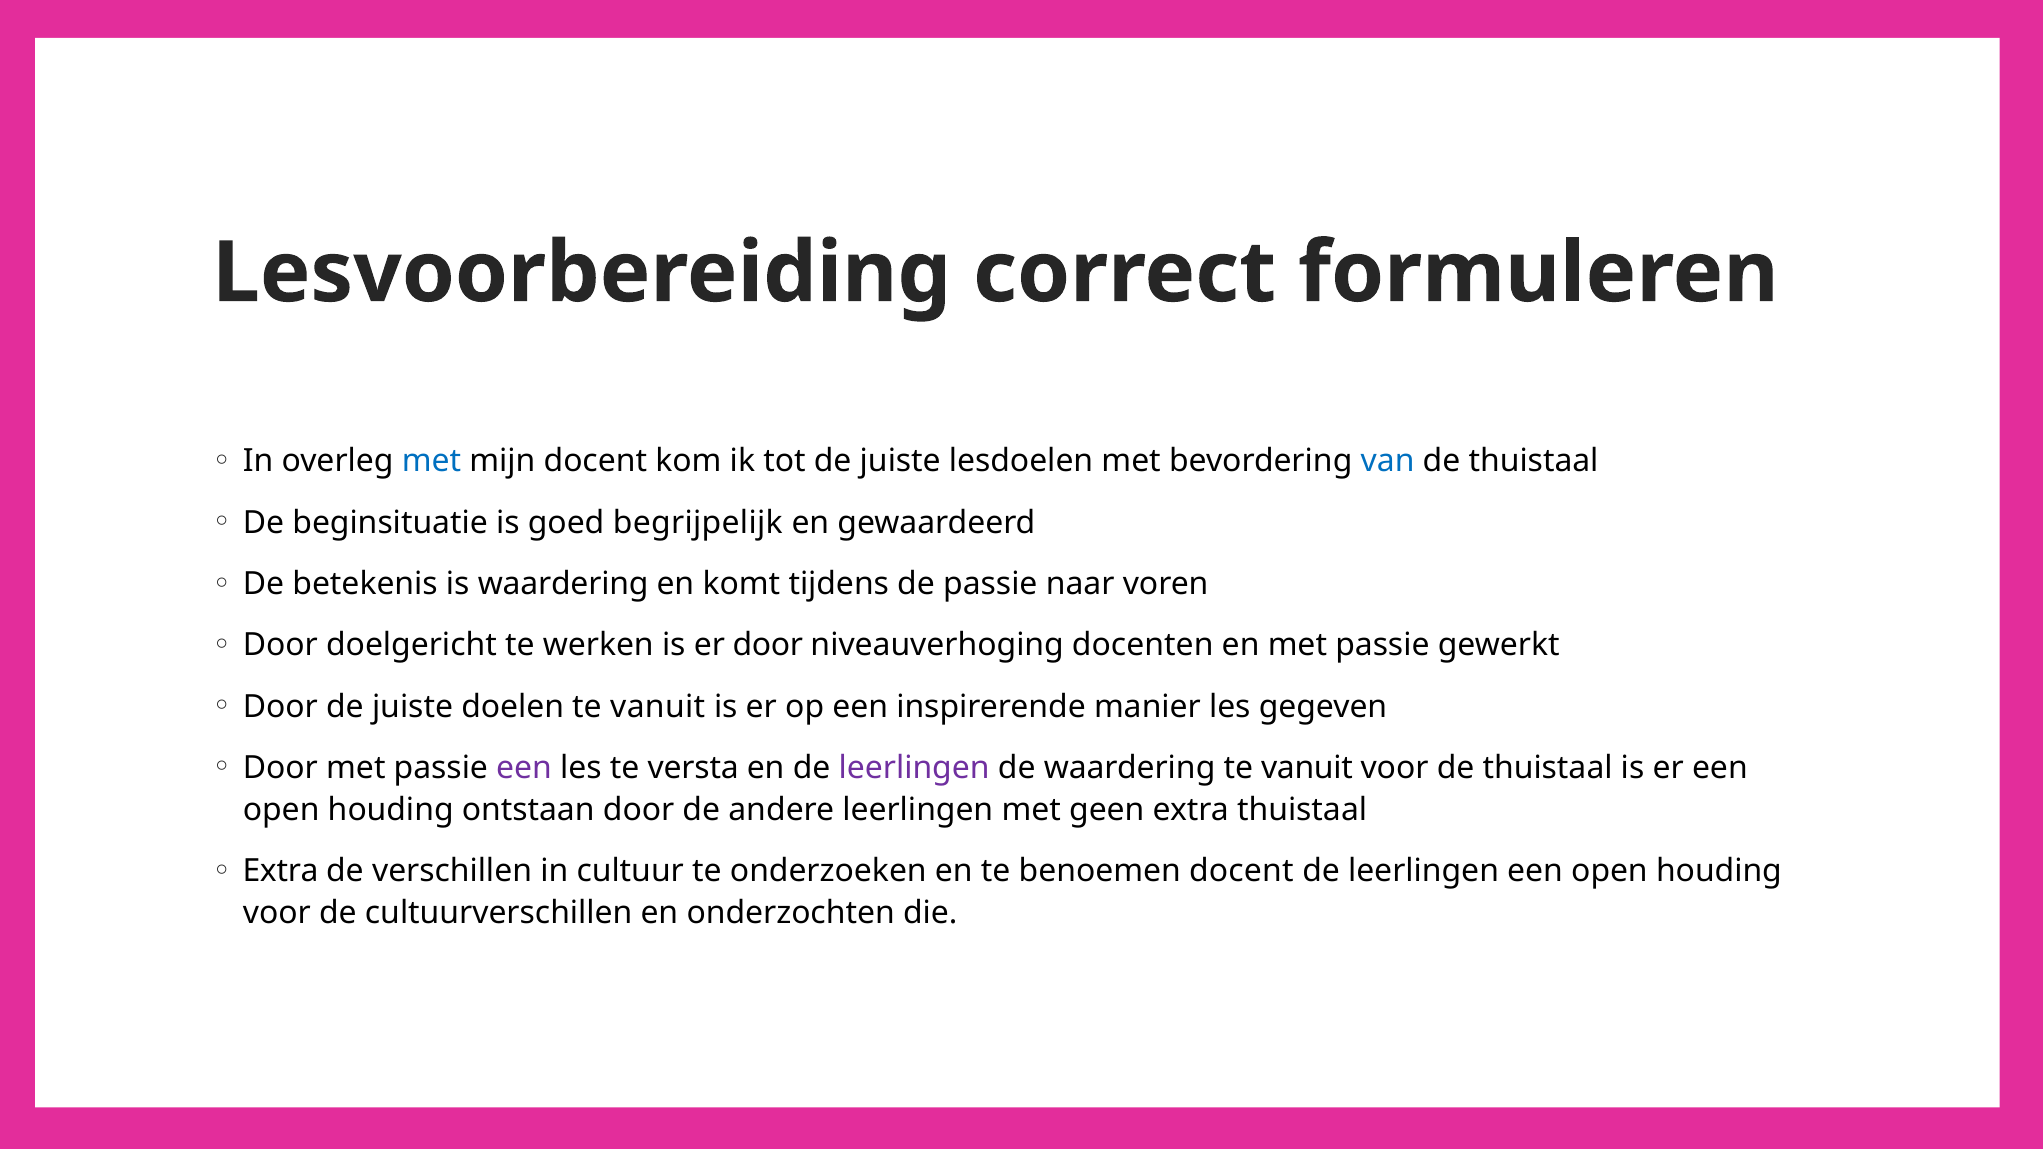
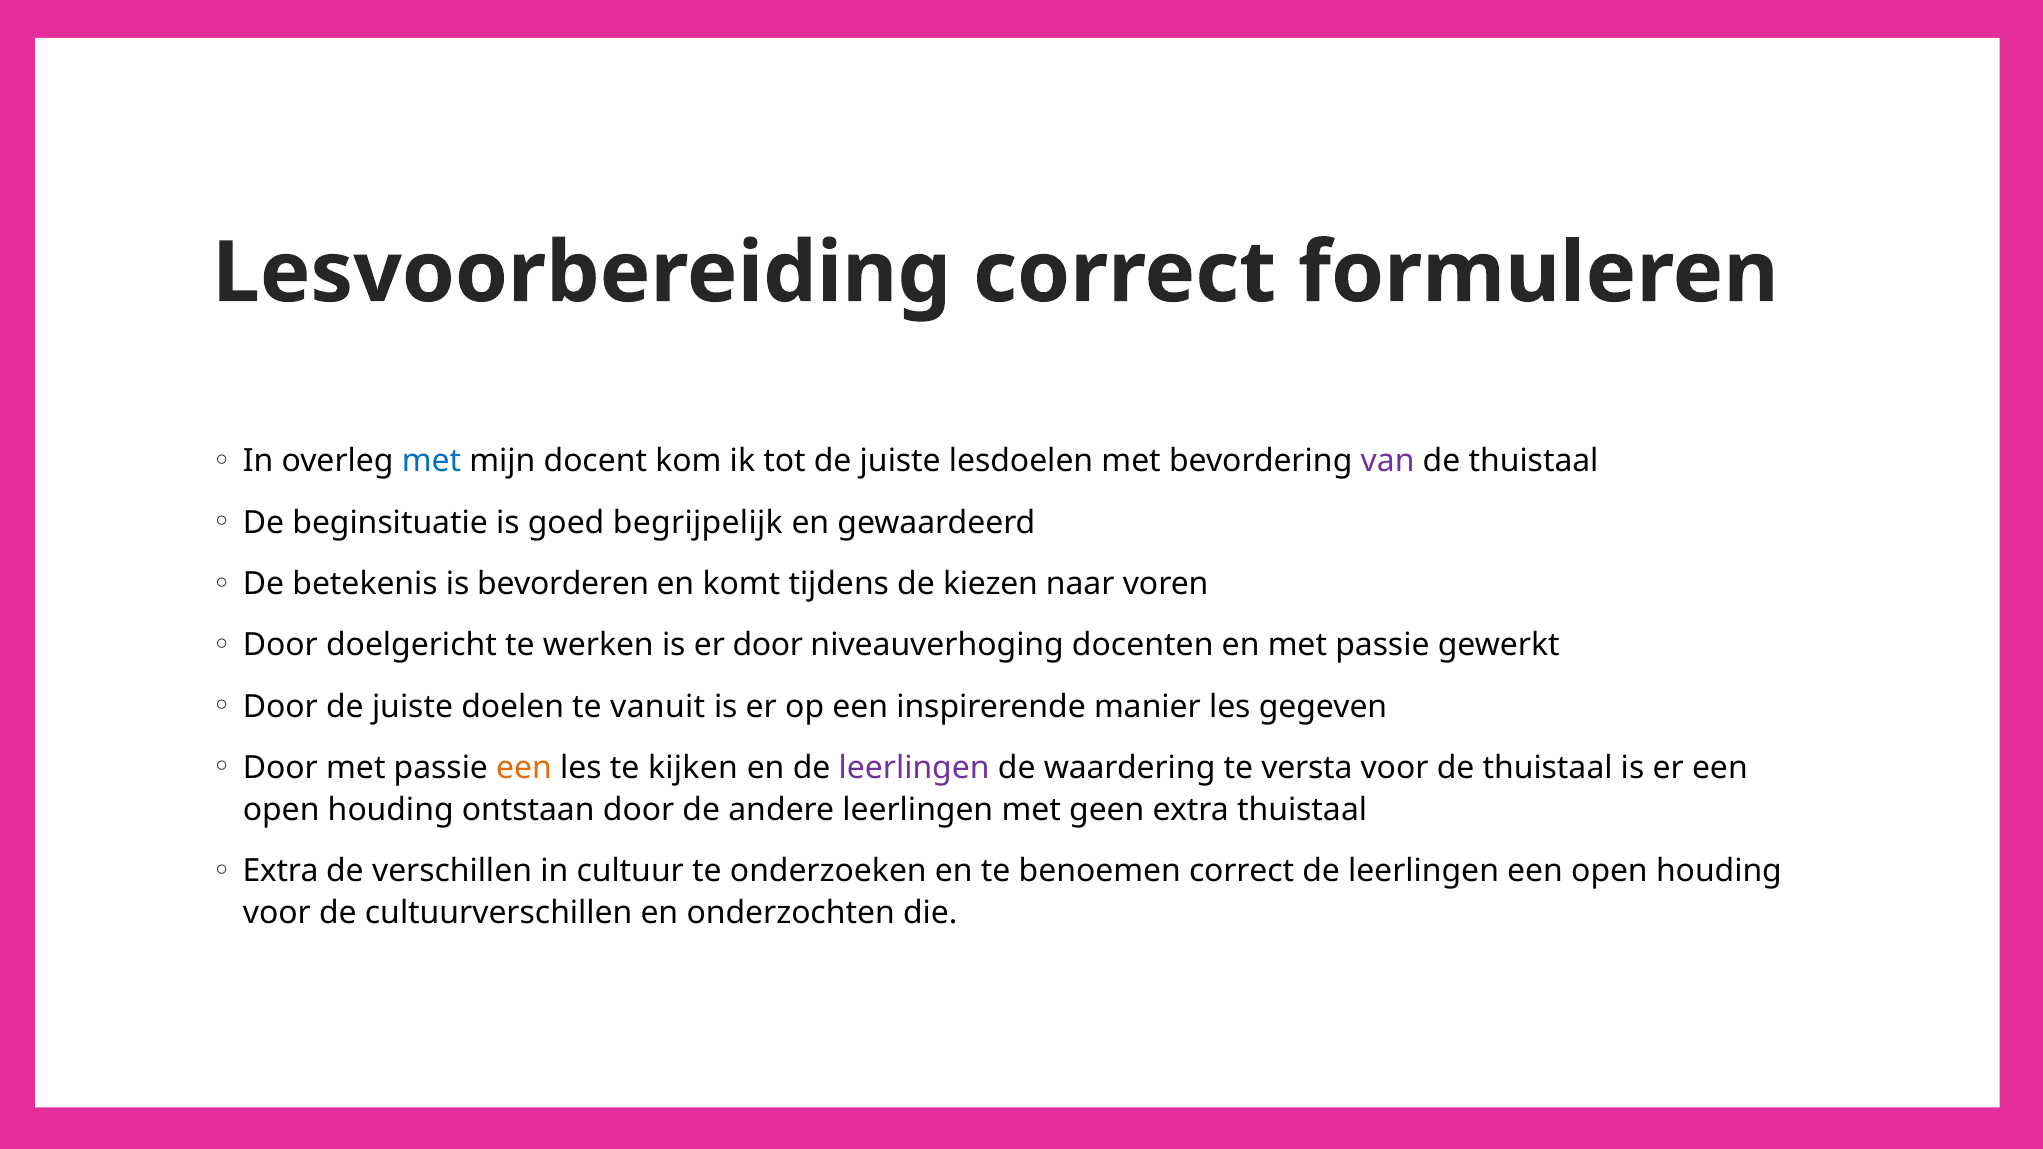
van colour: blue -> purple (1388, 461)
is waardering: waardering -> bevorderen (563, 584)
de passie: passie -> kiezen (990, 584)
een colour: purple -> orange (524, 768)
versta: versta -> kijken (693, 768)
waardering te vanuit: vanuit -> versta (1307, 768)
benoemen docent: docent -> correct (1242, 871)
